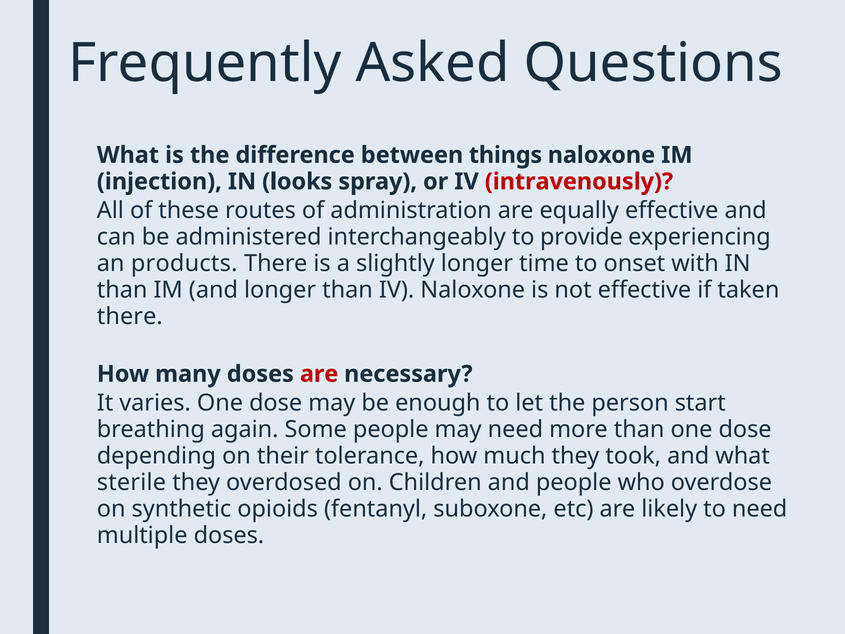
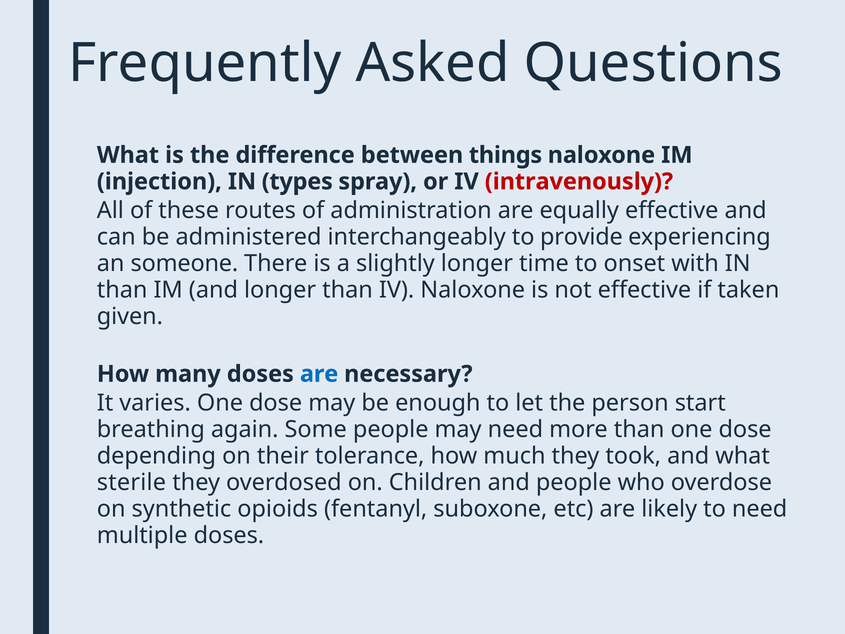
looks: looks -> types (297, 182)
products: products -> someone (184, 263)
there: there -> given (130, 316)
are colour: red -> blue (319, 374)
